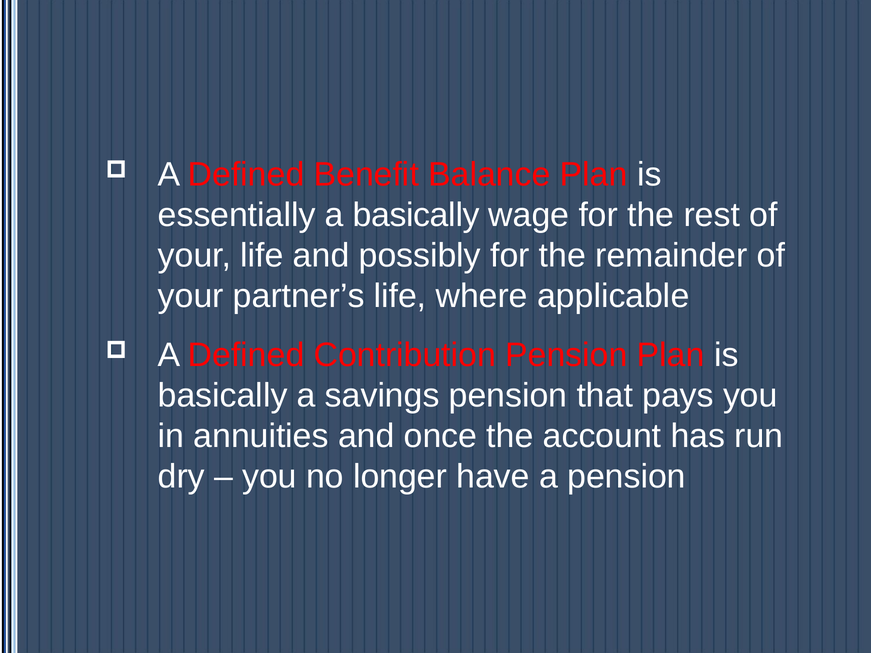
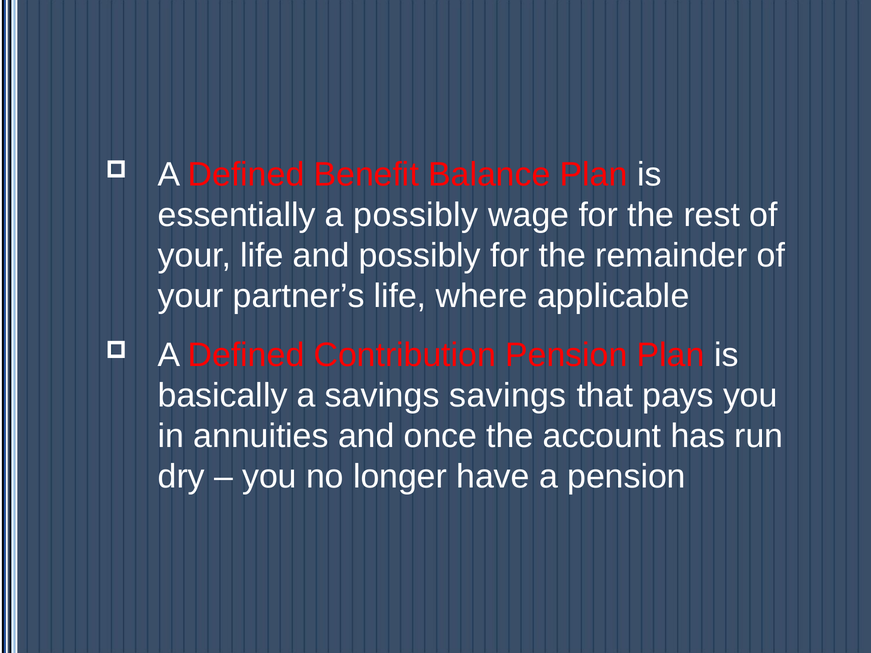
a basically: basically -> possibly (416, 215)
savings pension: pension -> savings (508, 396)
